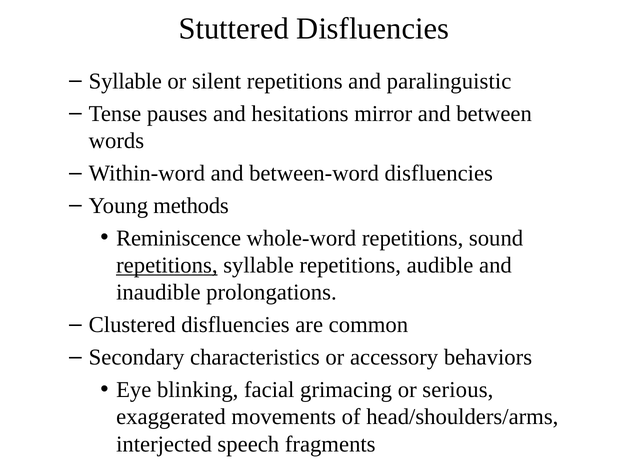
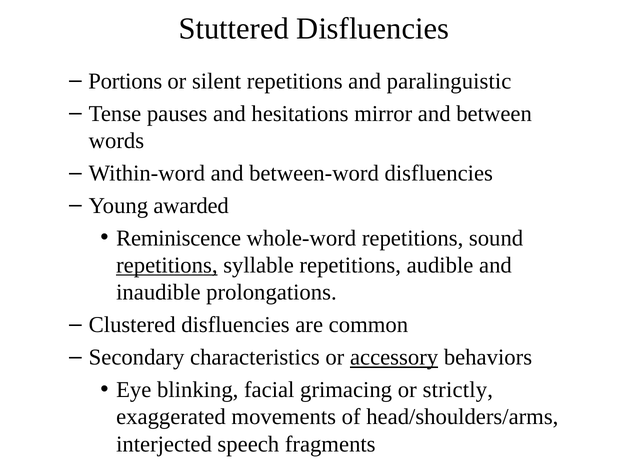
Syllable: Syllable -> Portions (125, 81)
methods: methods -> awarded (191, 206)
accessory underline: none -> present (394, 357)
serious: serious -> strictly (458, 390)
